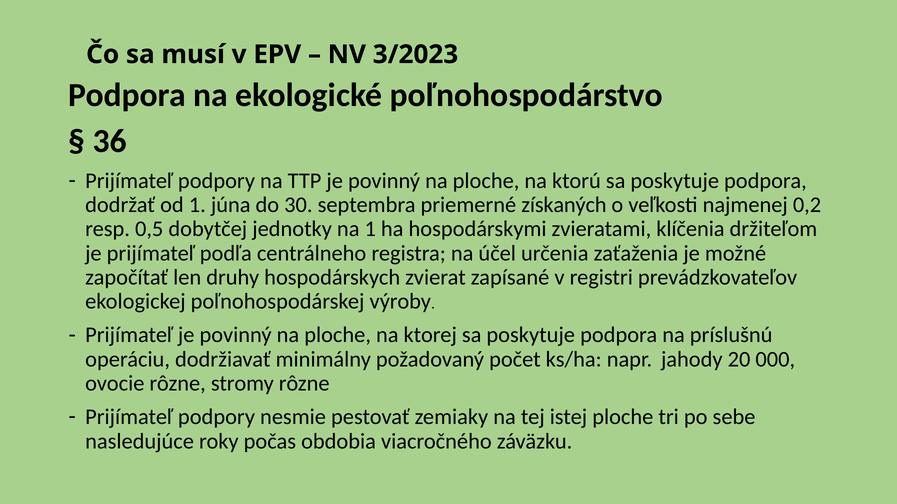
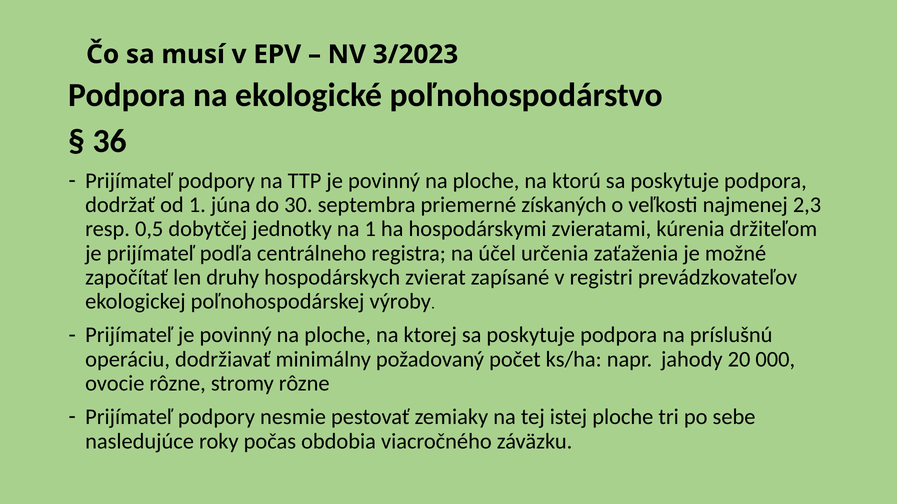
0,2: 0,2 -> 2,3 (807, 205)
klíčenia: klíčenia -> kúrenia (690, 229)
